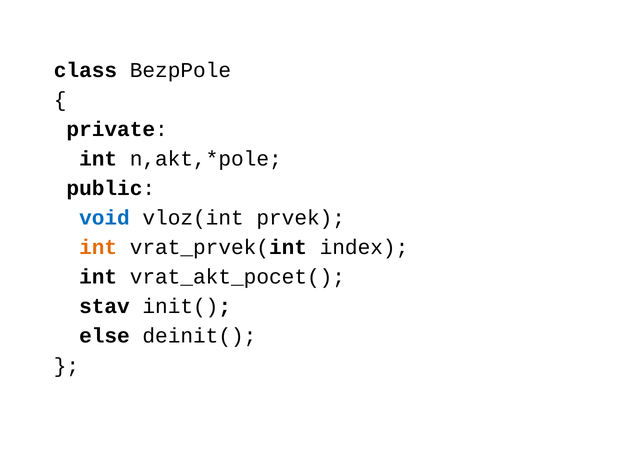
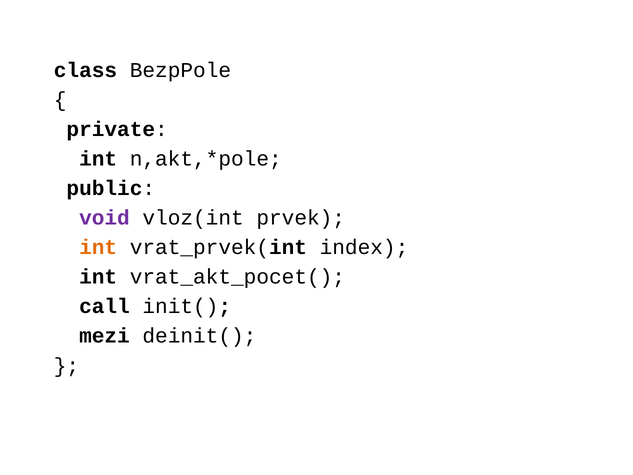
void colour: blue -> purple (104, 218)
stav: stav -> call (104, 306)
else: else -> mezi (104, 336)
